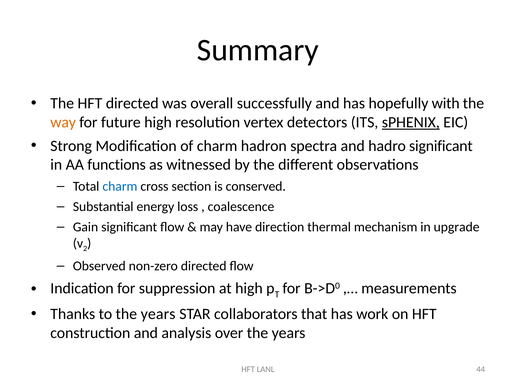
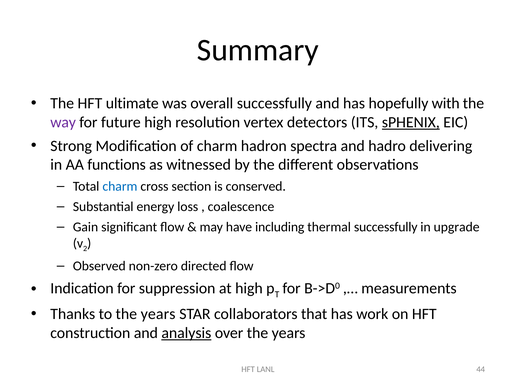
HFT directed: directed -> ultimate (132, 103)
way colour: orange -> purple (63, 122)
hadro significant: significant -> delivering (441, 146)
direction: direction -> including (280, 227)
thermal mechanism: mechanism -> successfully (386, 227)
analysis underline: none -> present (186, 333)
